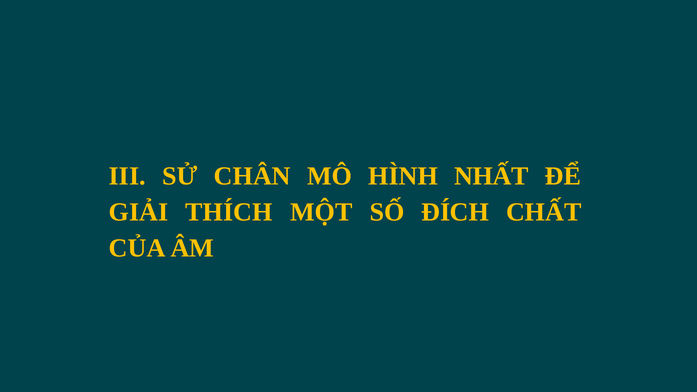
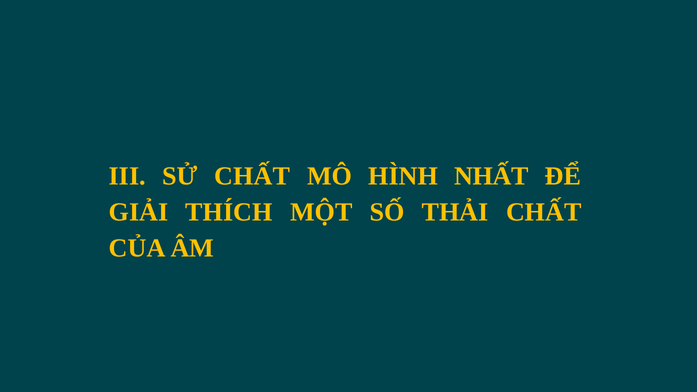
SỬ CHÂN: CHÂN -> CHẤT (252, 176)
ĐÍCH: ĐÍCH -> THẢI (455, 212)
